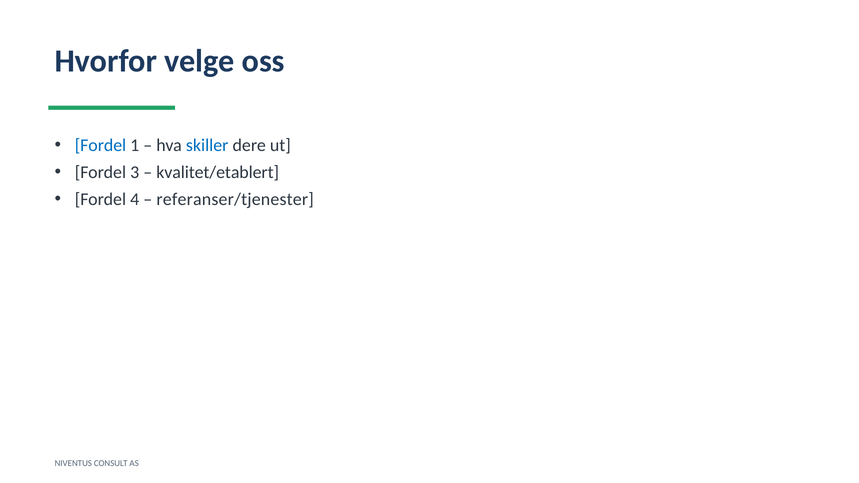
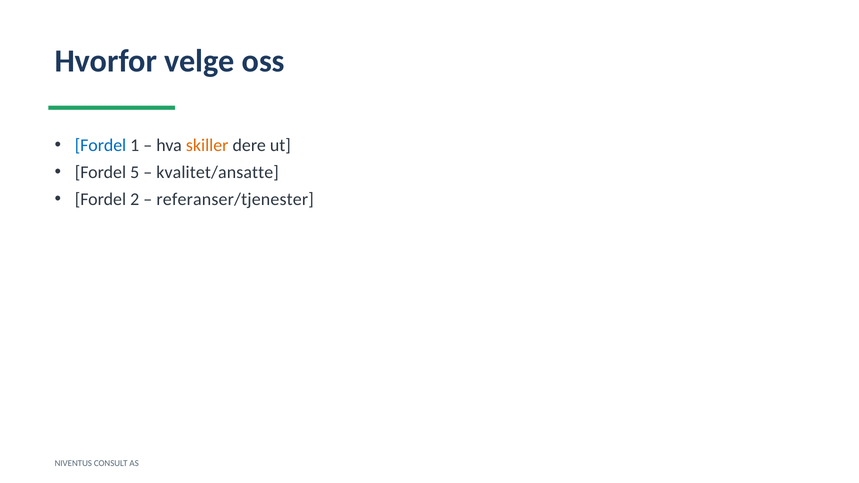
skiller colour: blue -> orange (207, 145)
3: 3 -> 5 (135, 172)
kvalitet/etablert: kvalitet/etablert -> kvalitet/ansatte (218, 172)
4: 4 -> 2 (135, 199)
